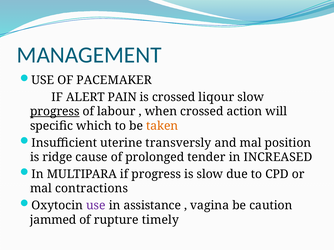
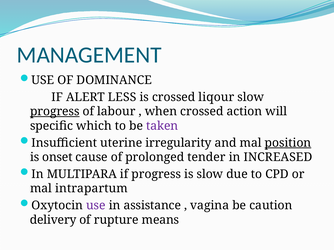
PACEMAKER: PACEMAKER -> DOMINANCE (114, 80)
PAIN: PAIN -> LESS (122, 97)
taken colour: orange -> purple (162, 126)
transversly: transversly -> irregularity (178, 143)
position underline: none -> present (288, 143)
ridge: ridge -> onset (57, 158)
contractions: contractions -> intrapartum (92, 189)
jammed: jammed -> delivery (53, 220)
timely: timely -> means (160, 220)
